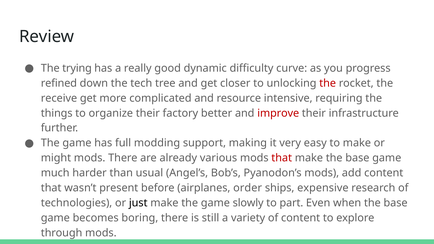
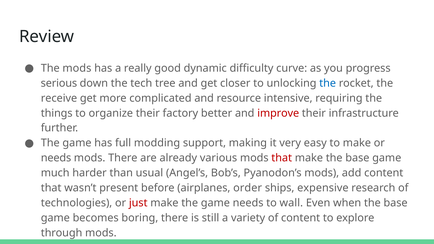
The trying: trying -> mods (77, 68)
refined: refined -> serious (59, 83)
the colour: red -> blue (328, 83)
might: might -> needs (56, 158)
just colour: black -> red (138, 203)
game slowly: slowly -> needs (248, 203)
part: part -> wall (291, 203)
